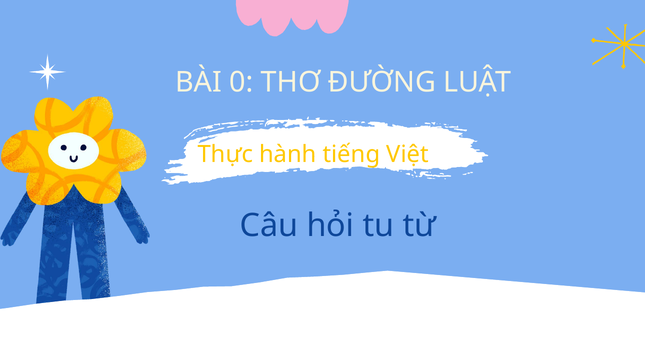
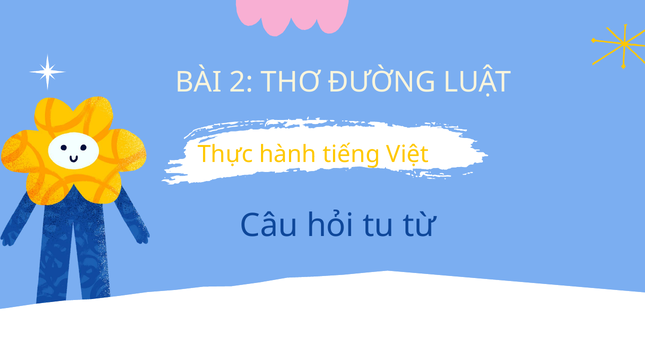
0: 0 -> 2 (241, 82)
